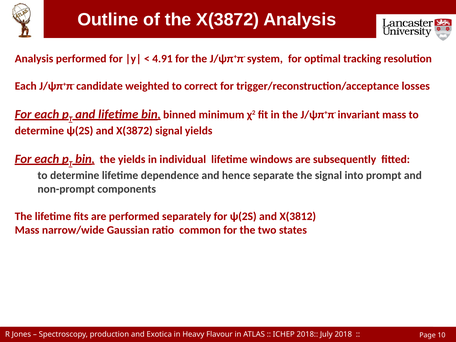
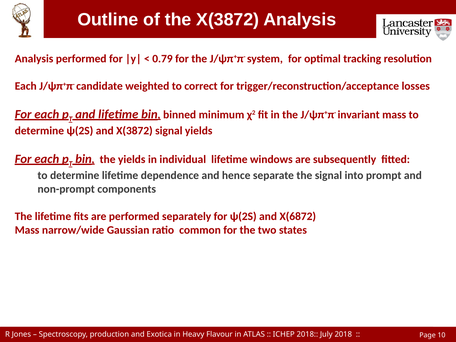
4.91: 4.91 -> 0.79 (162, 59)
X(3812: X(3812 -> X(6872 (298, 216)
